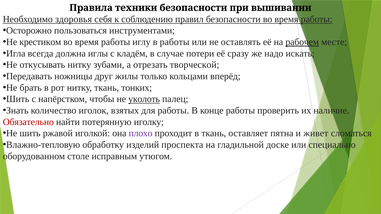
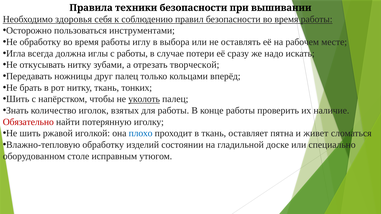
Не крестиком: крестиком -> обработку (40, 42)
в работы: работы -> выбора (175, 42)
рабочем underline: present -> none (302, 42)
с кладём: кладём -> работы (132, 53)
друг жилы: жилы -> палец (127, 76)
плохо colour: purple -> blue (141, 134)
проспекта: проспекта -> состоянии (182, 145)
